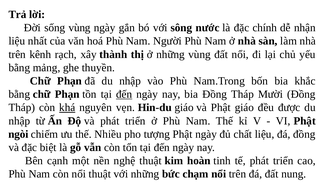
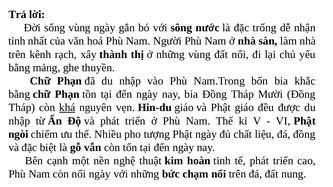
chính: chính -> trống (265, 28)
liệu: liệu -> tinh (17, 41)
đến underline: present -> none (124, 94)
nổi thuật: thuật -> ngày (100, 174)
